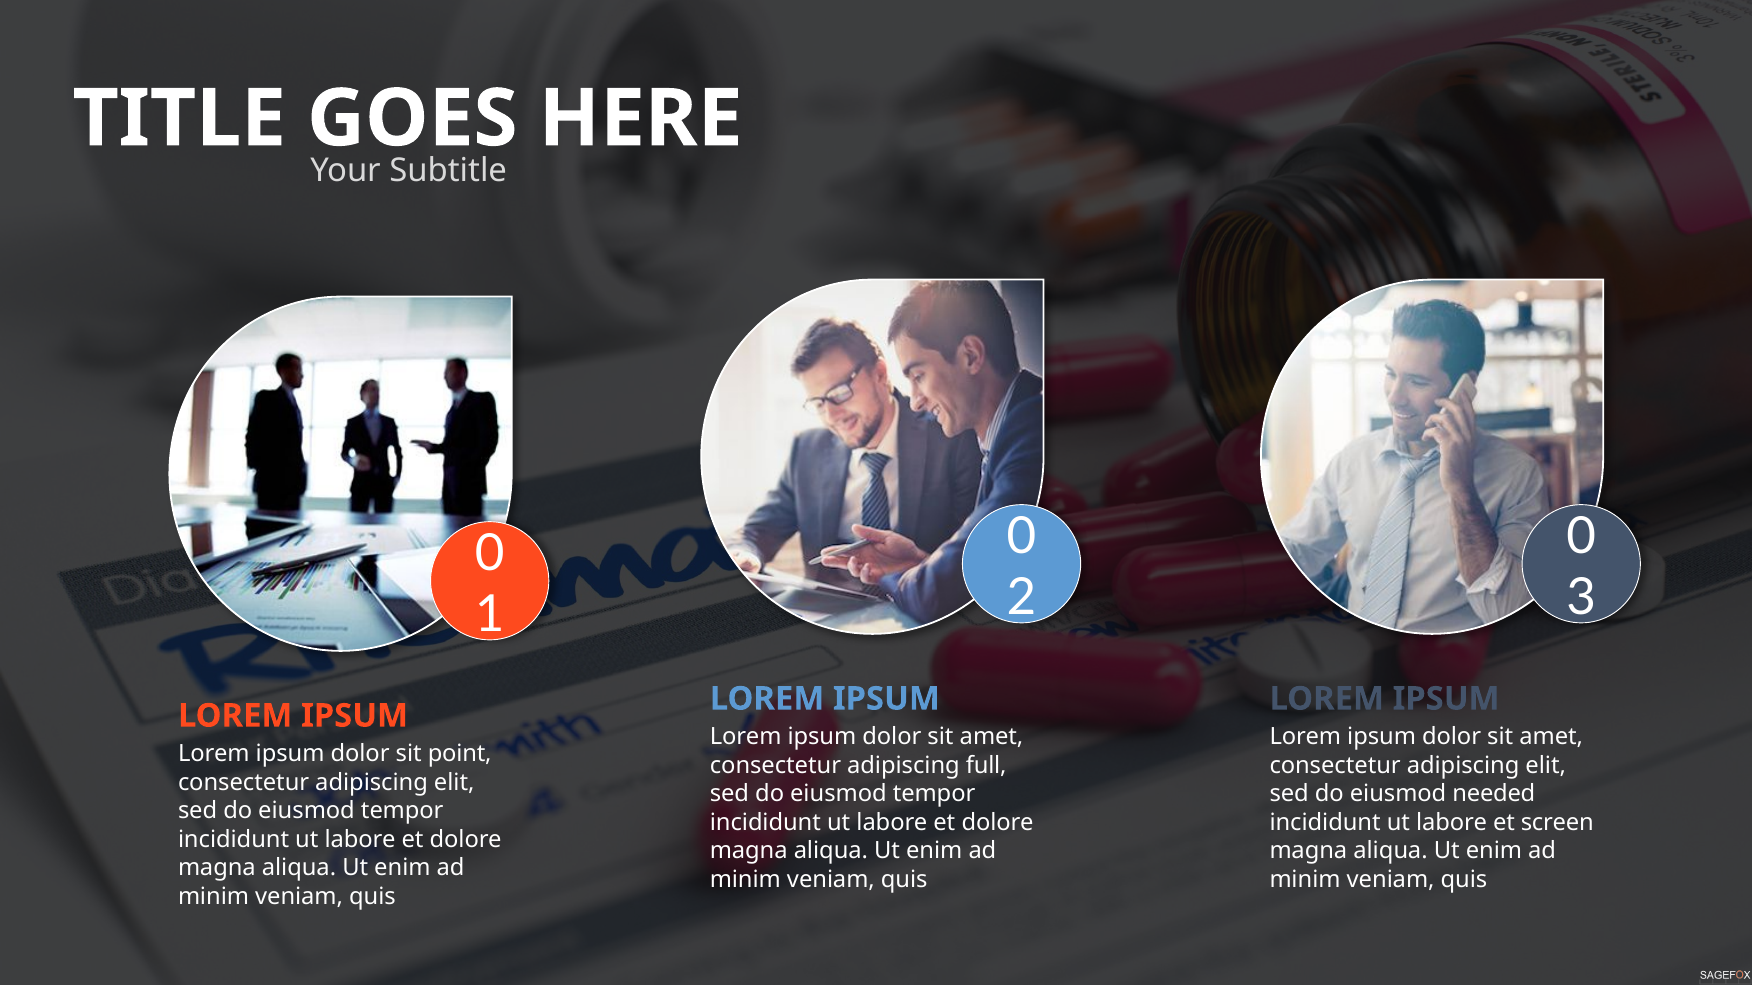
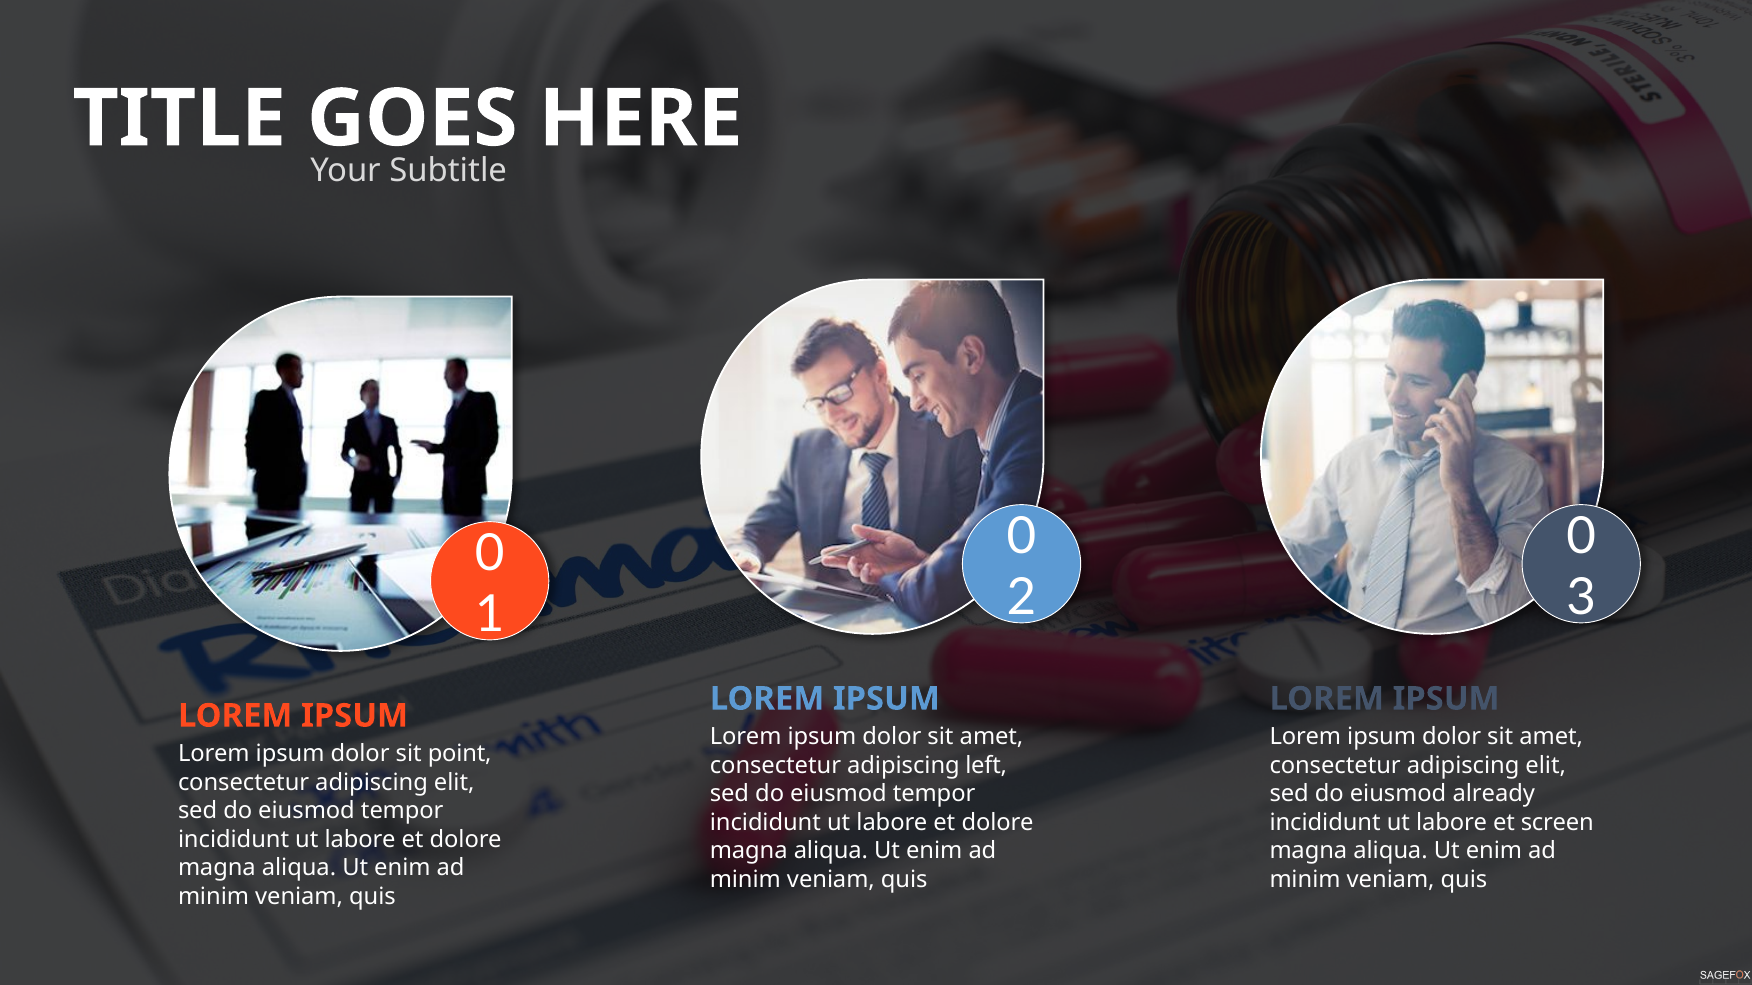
full: full -> left (986, 766)
needed: needed -> already (1494, 794)
